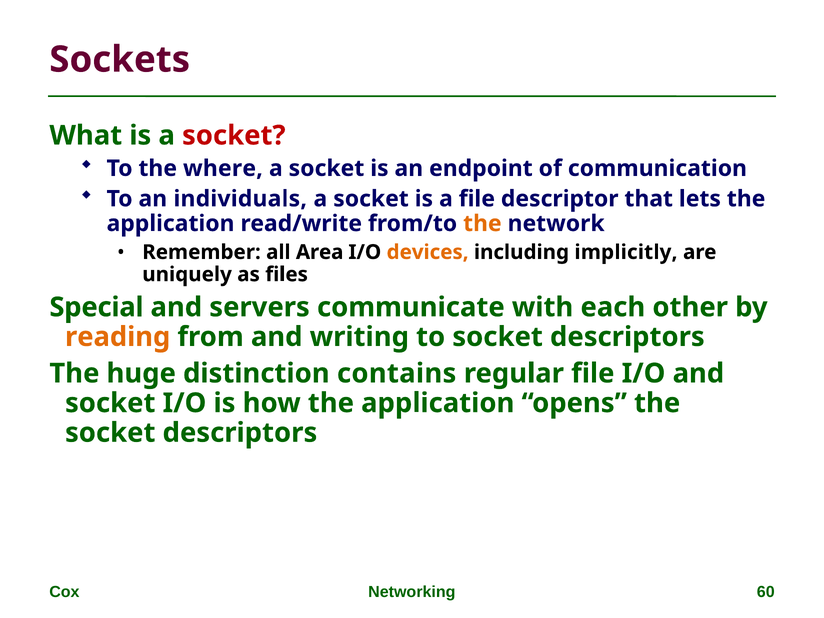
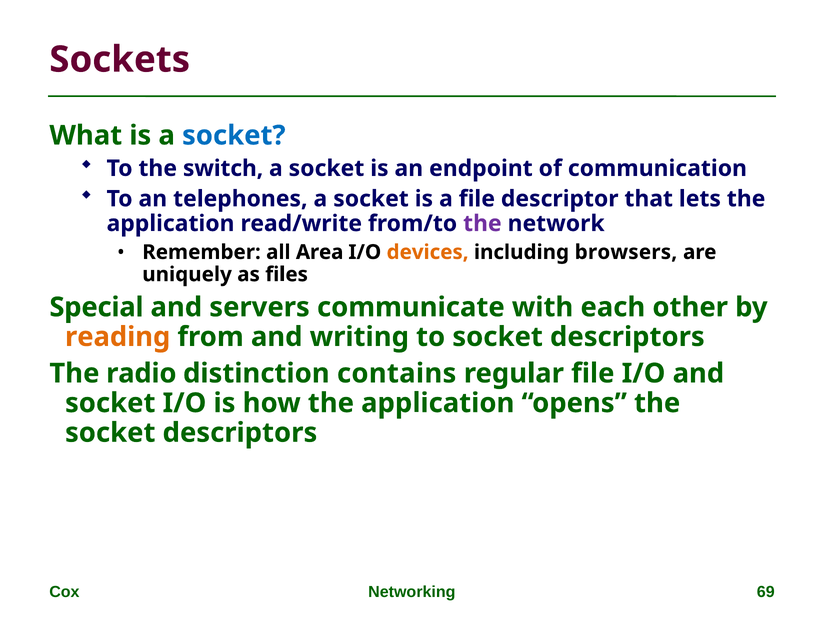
socket colour: red -> blue (234, 135)
where: where -> switch (223, 168)
individuals: individuals -> telephones (240, 199)
the colour: orange -> purple (482, 224)
implicitly: implicitly -> browsers (626, 252)
huge: huge -> radio (141, 373)
60: 60 -> 69 (766, 592)
